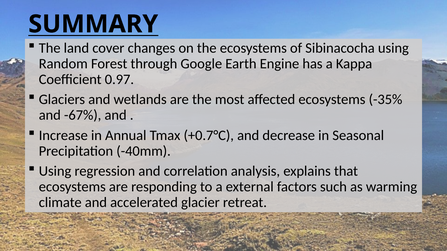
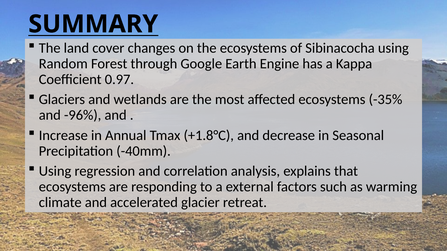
-67%: -67% -> -96% (83, 115)
+0.7°C: +0.7°C -> +1.8°C (209, 136)
